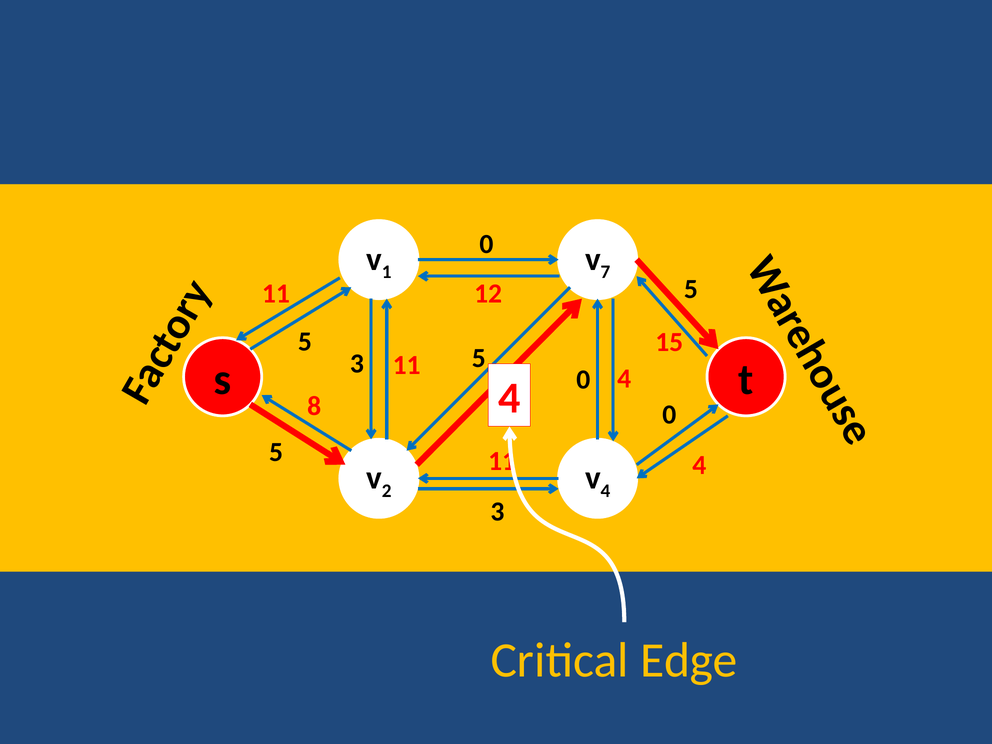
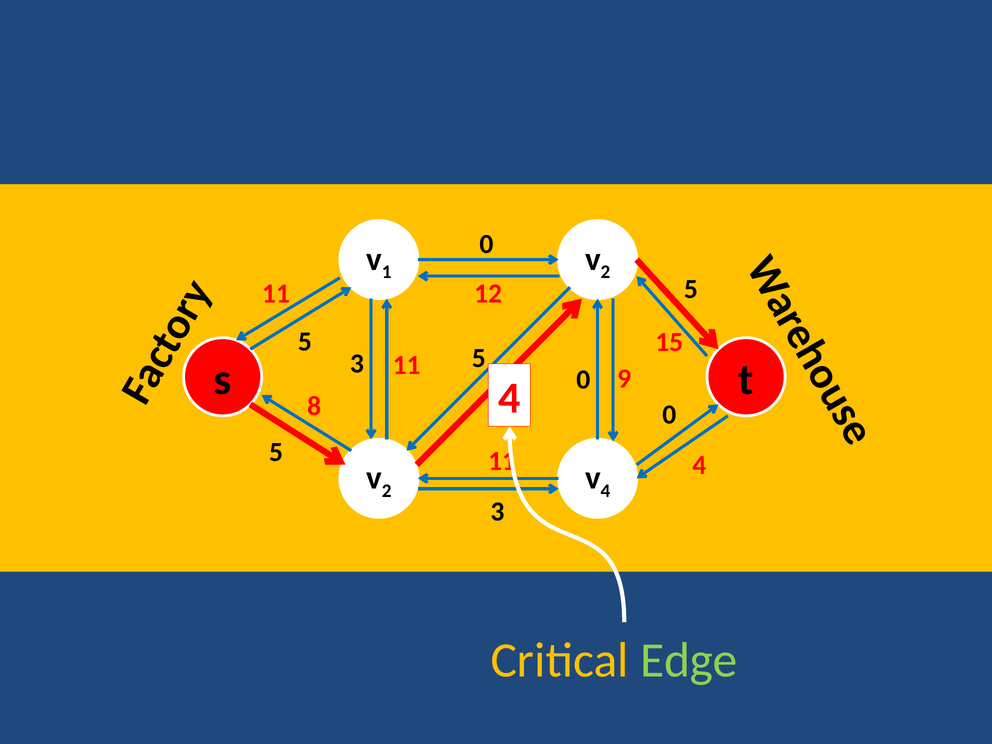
7: 7 -> 2 (605, 272)
4 4: 4 -> 9 (624, 378)
Edge colour: yellow -> light green (689, 660)
